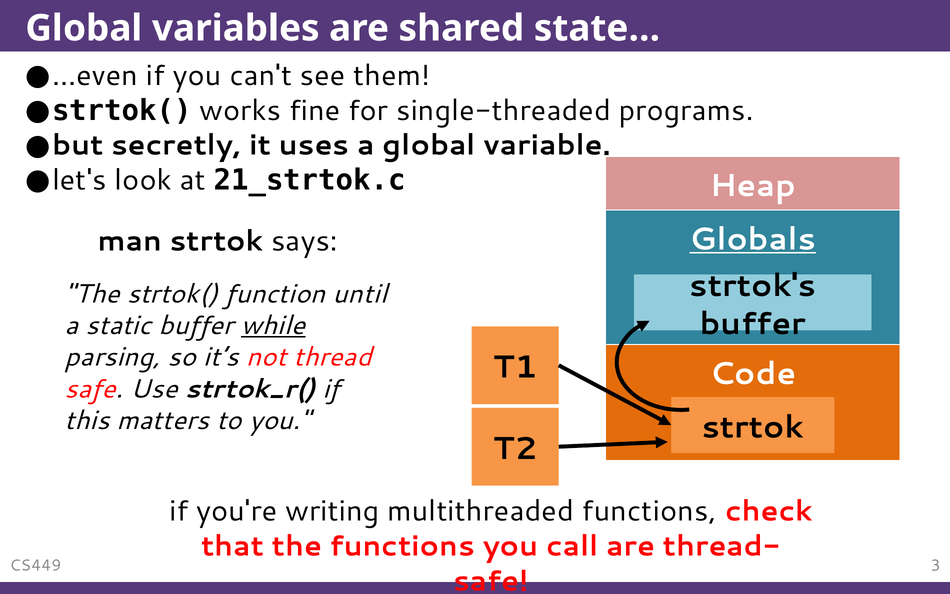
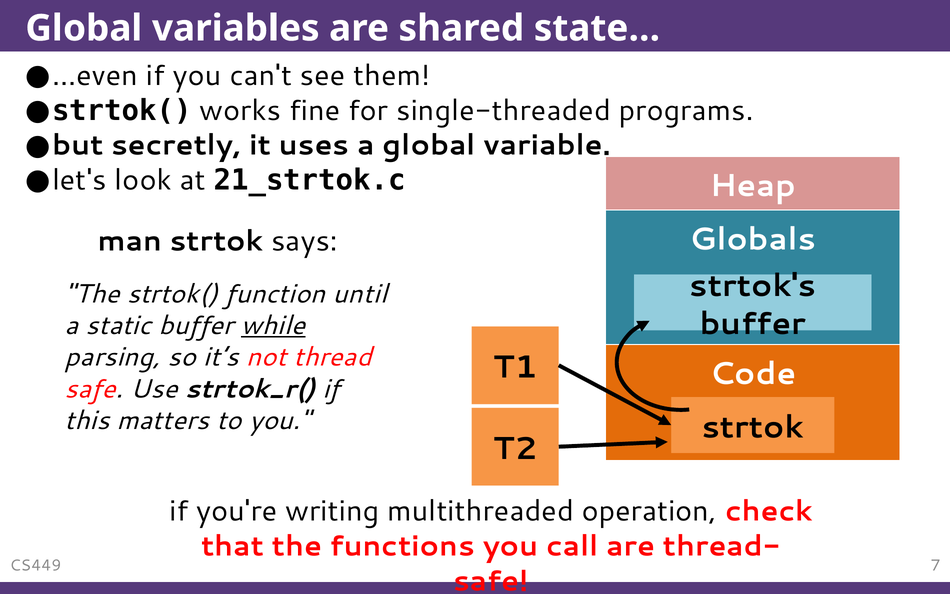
Globals underline: present -> none (753, 239)
multithreaded functions: functions -> operation (649, 511)
3: 3 -> 7 (936, 566)
